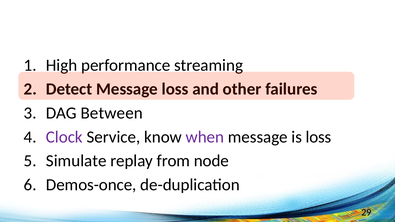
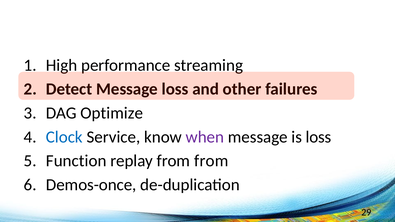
Between: Between -> Optimize (112, 113)
Clock colour: purple -> blue (64, 137)
Simulate: Simulate -> Function (76, 161)
from node: node -> from (211, 161)
